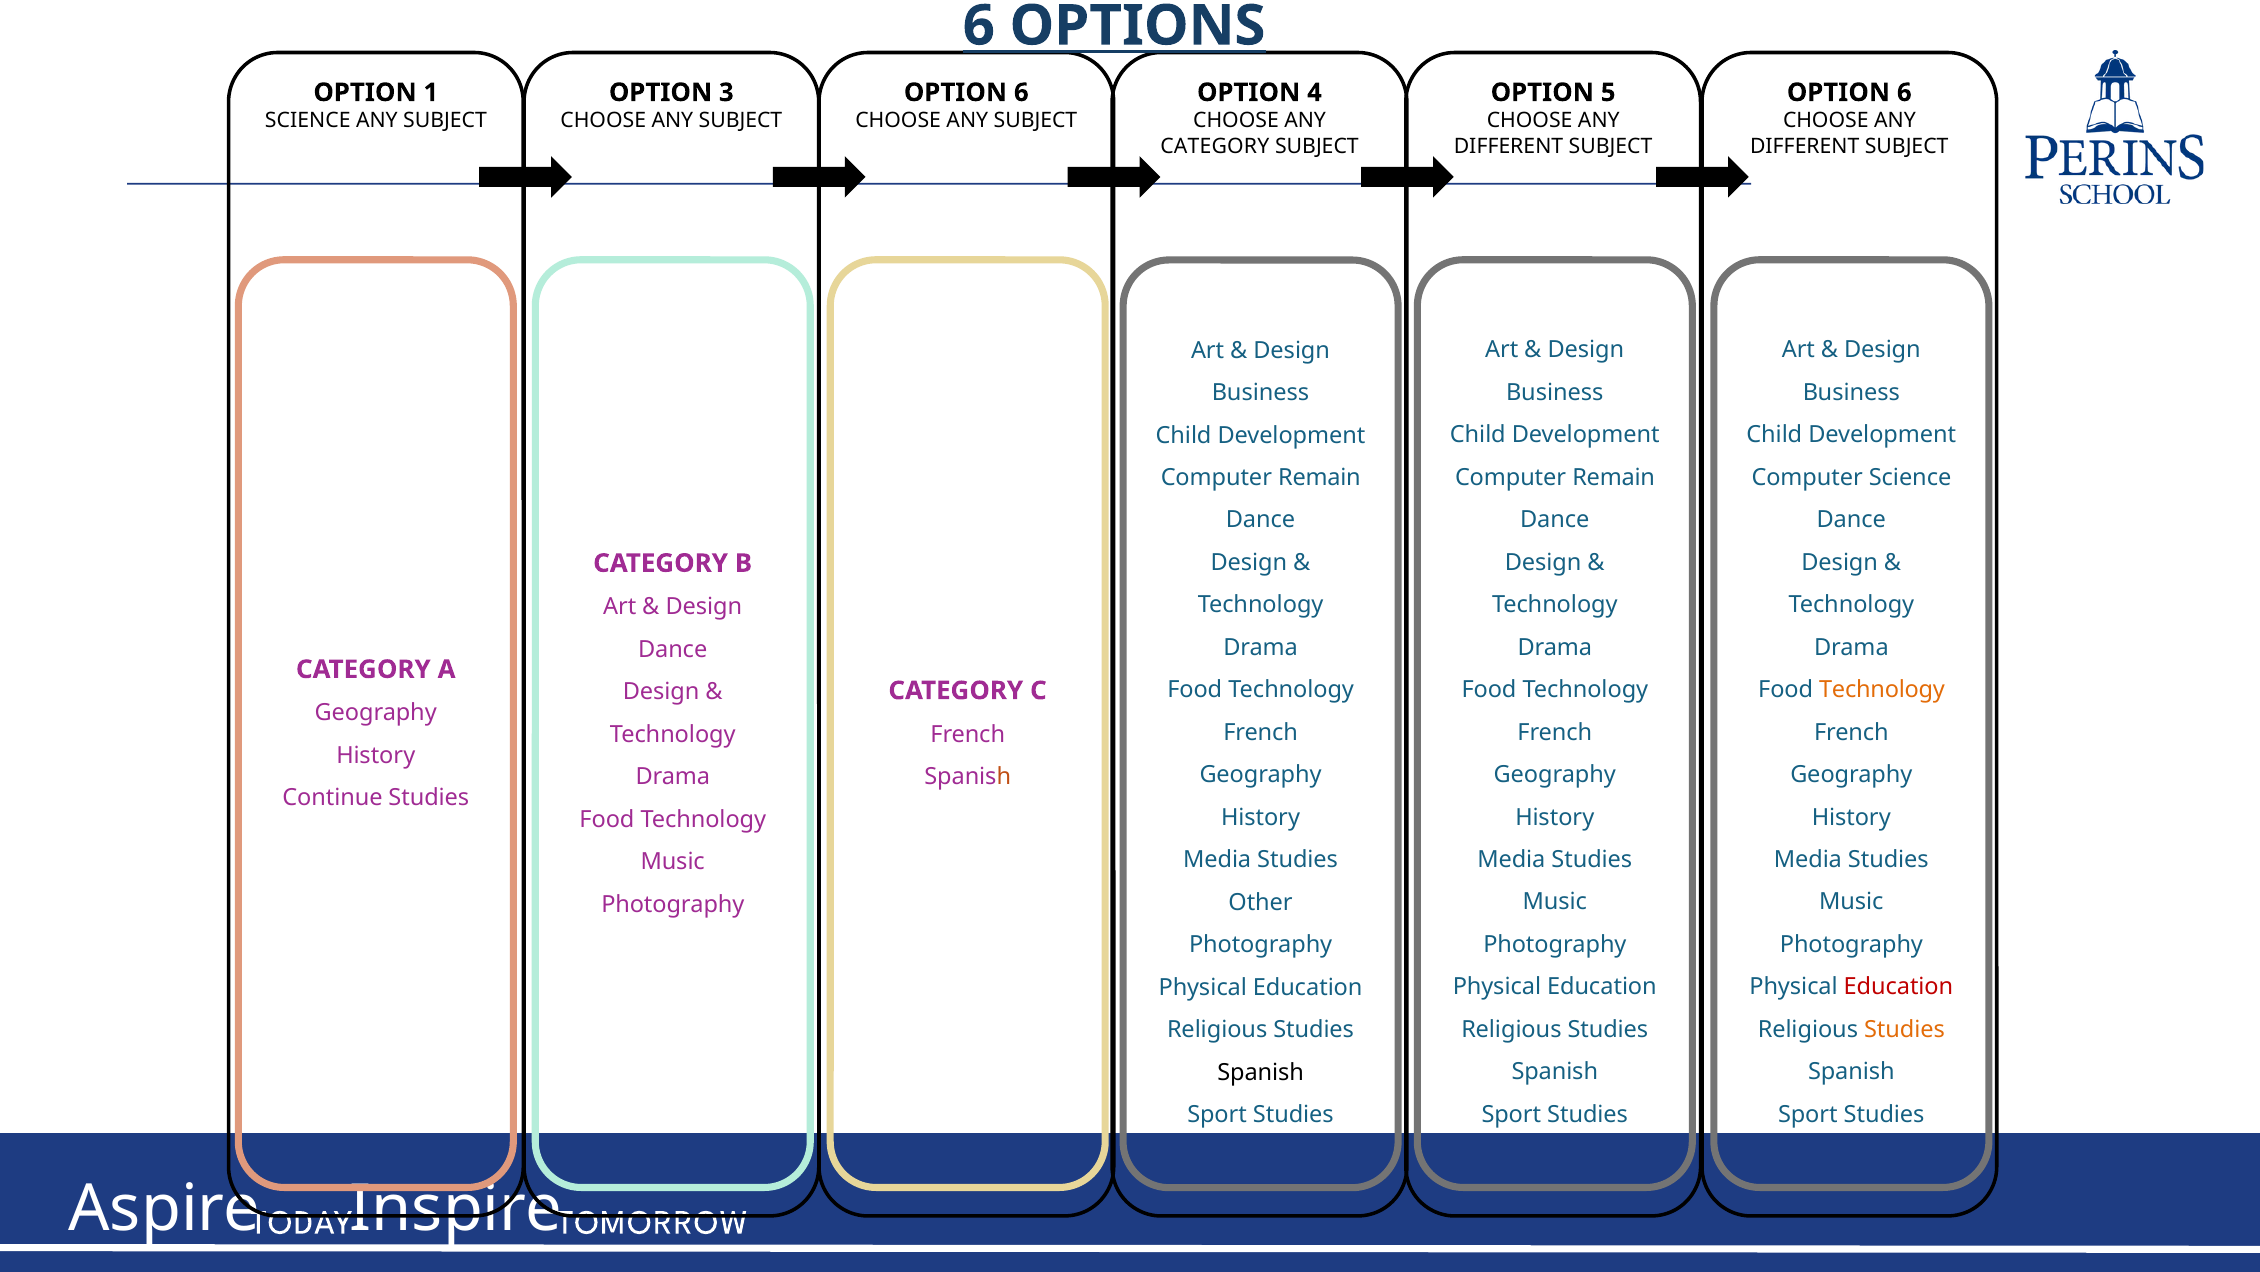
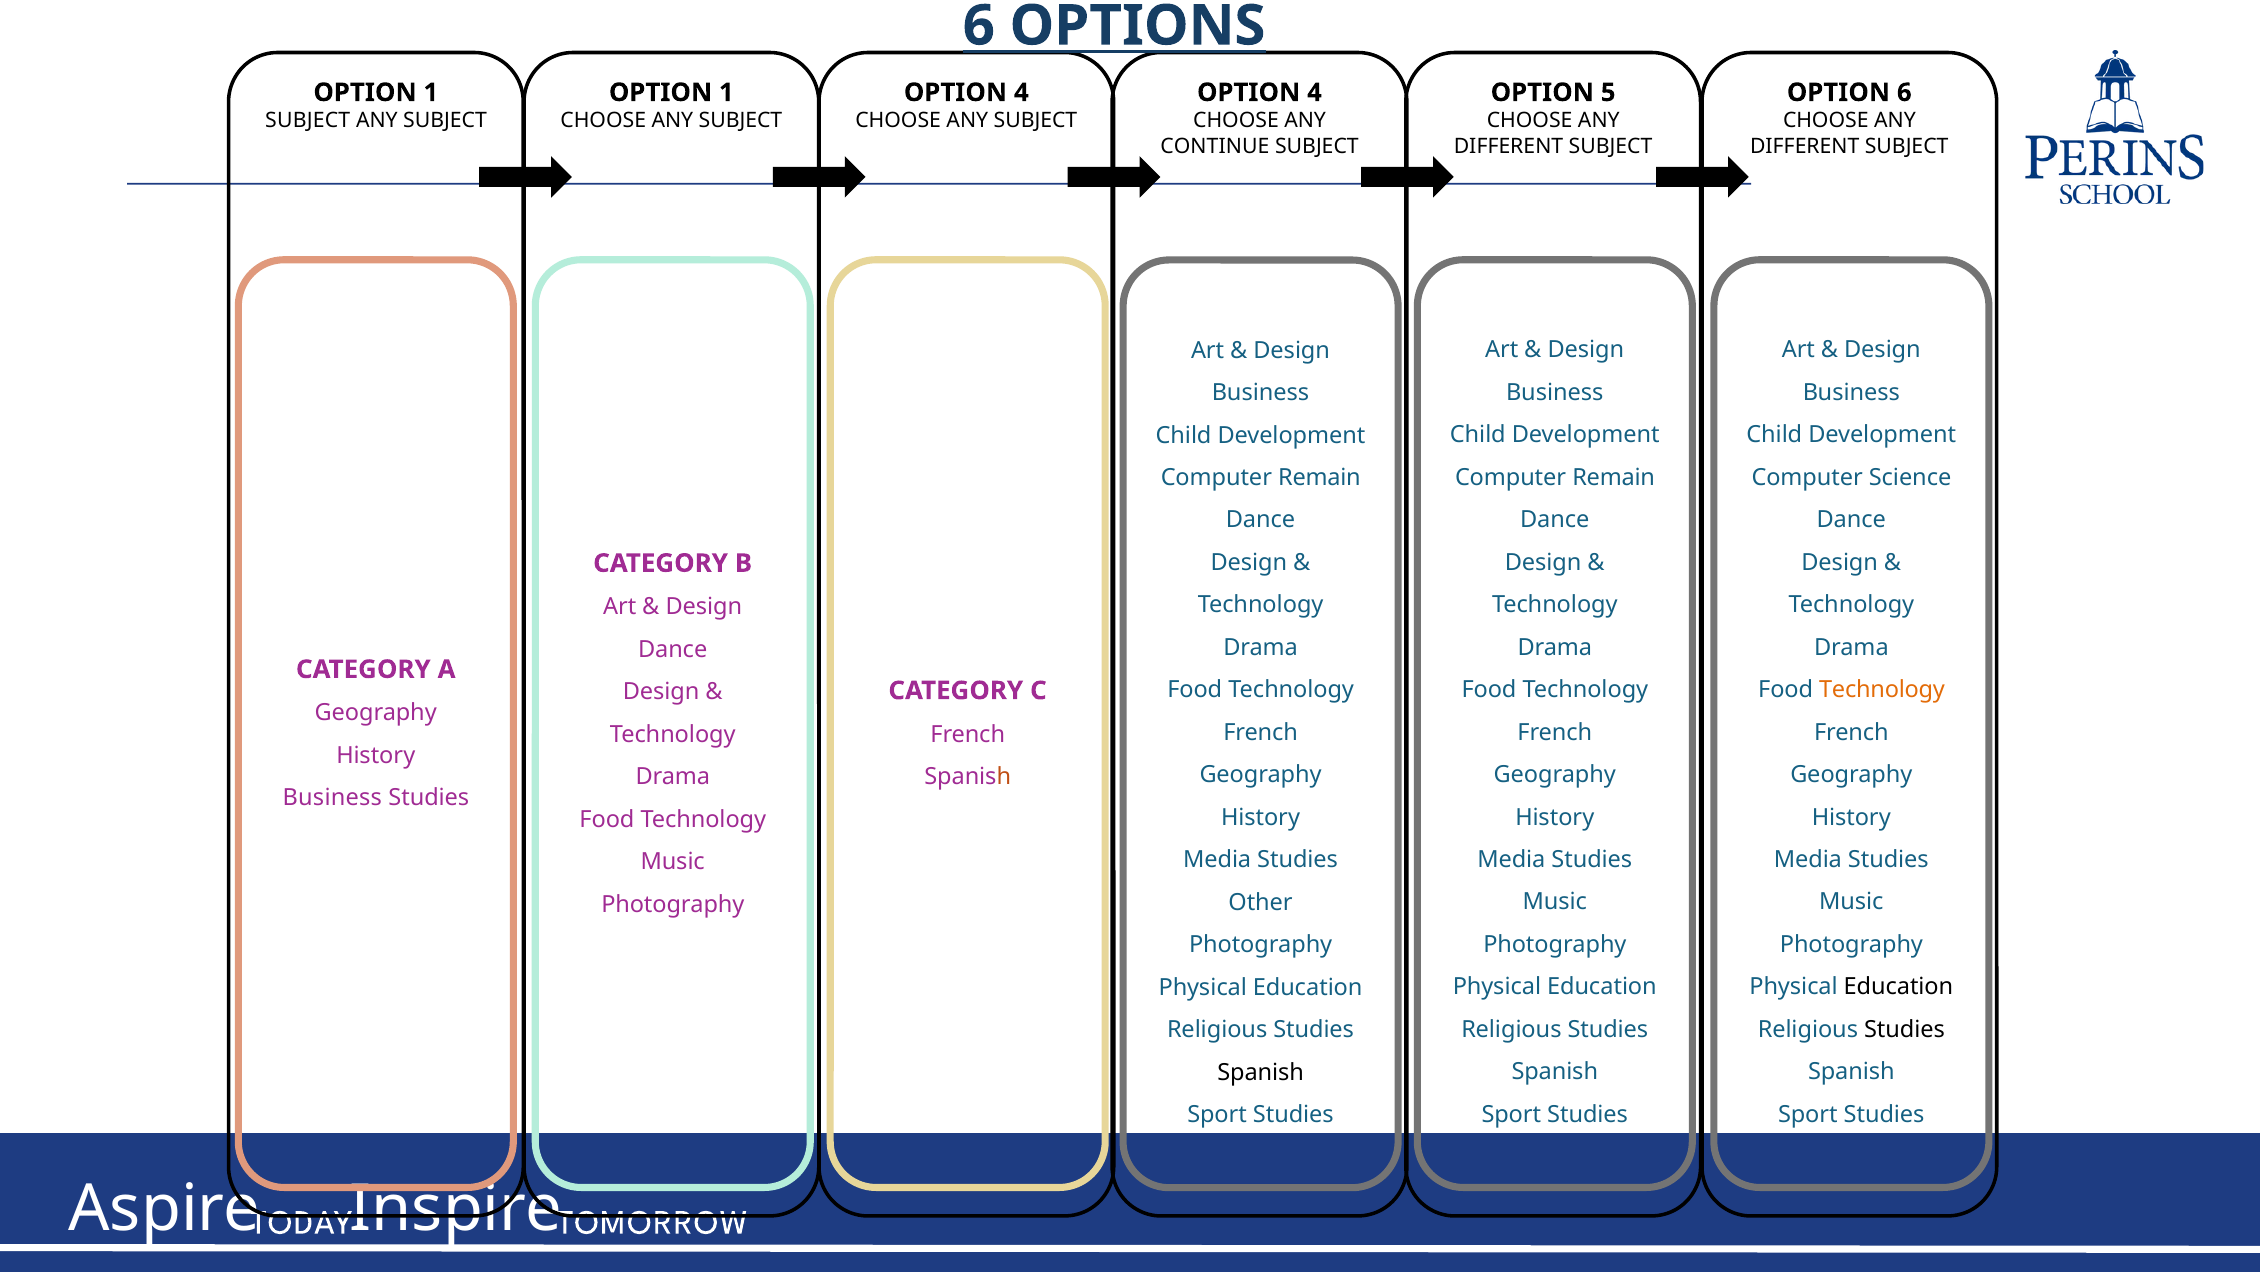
3: 3 -> 1 (726, 92)
6: 6 -> 4 (1021, 92)
SCIENCE: SCIENCE -> SUBJECT (308, 120)
CATEGORY: CATEGORY -> CONTINUE (1215, 146)
Continue: Continue -> Business (332, 798)
Education colour: red -> black (1898, 987)
Studies colour: orange -> black (1904, 1029)
